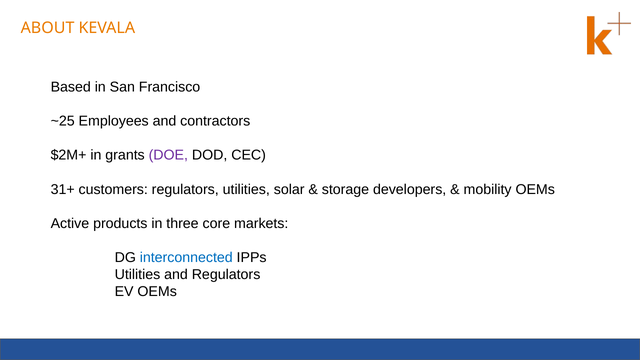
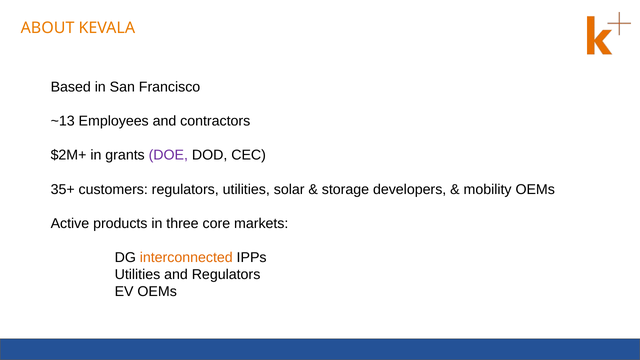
~25: ~25 -> ~13 (63, 121)
31+: 31+ -> 35+ (63, 189)
interconnected colour: blue -> orange (186, 258)
